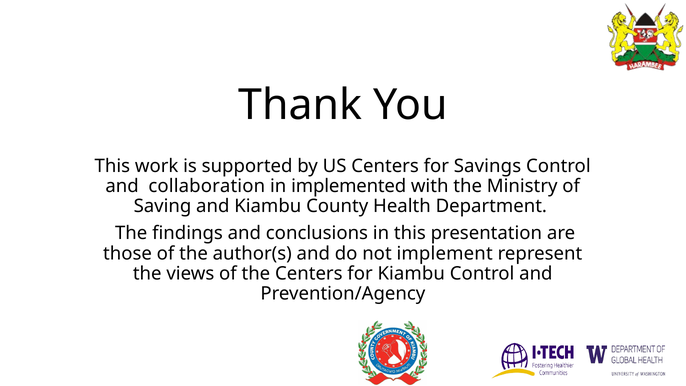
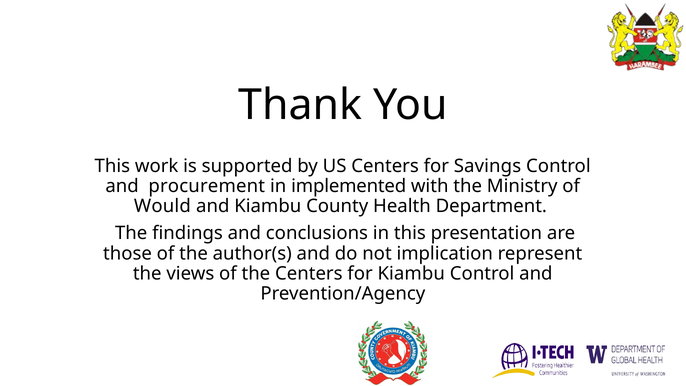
collaboration: collaboration -> procurement (207, 186)
Saving: Saving -> Would (162, 206)
implement: implement -> implication (445, 253)
